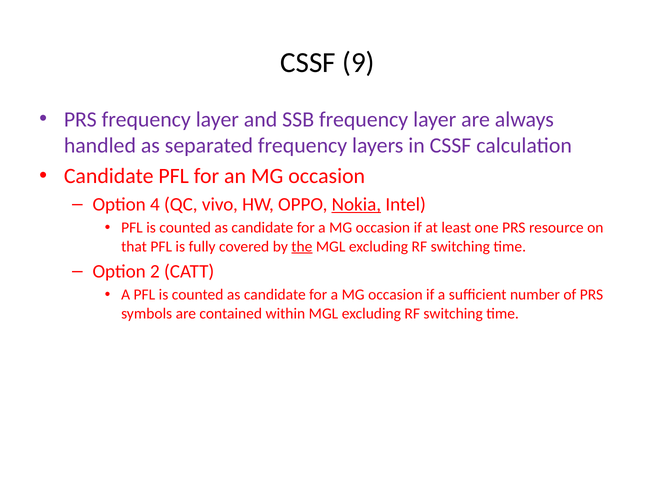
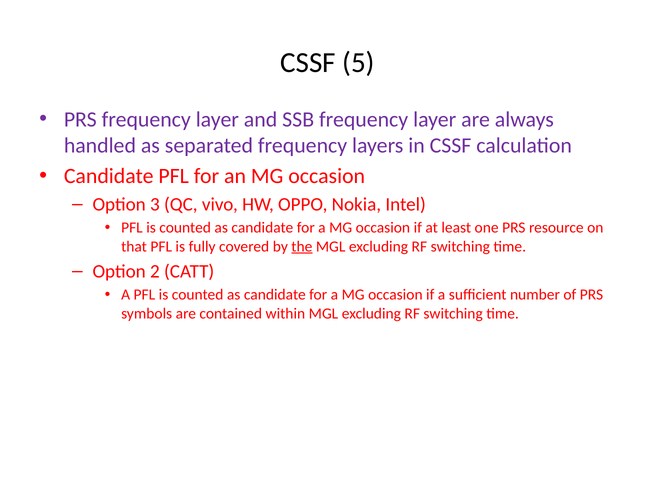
9: 9 -> 5 (359, 63)
4: 4 -> 3 (155, 204)
Nokia underline: present -> none (356, 204)
